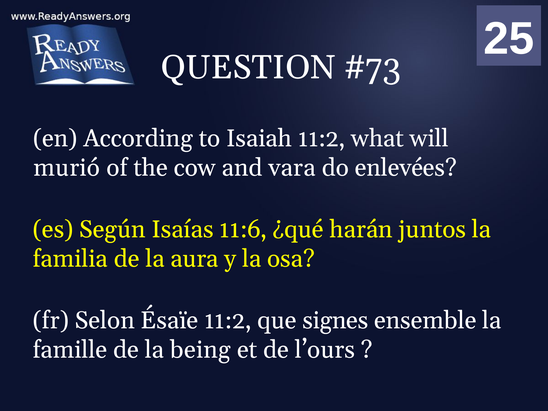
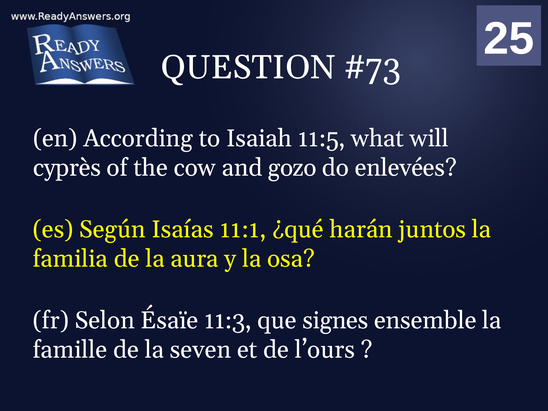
Isaiah 11:2: 11:2 -> 11:5 (322, 139)
murió: murió -> cyprès (67, 168)
vara: vara -> gozo (292, 168)
11:6: 11:6 -> 11:1 (243, 230)
Ésaïe 11:2: 11:2 -> 11:3 (228, 320)
being: being -> seven (200, 350)
